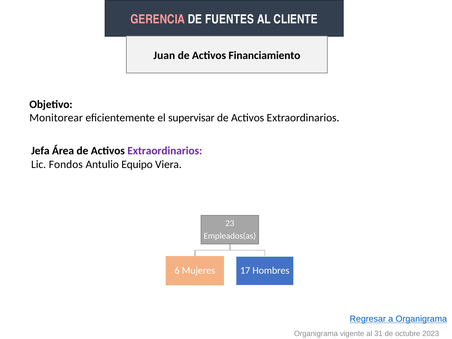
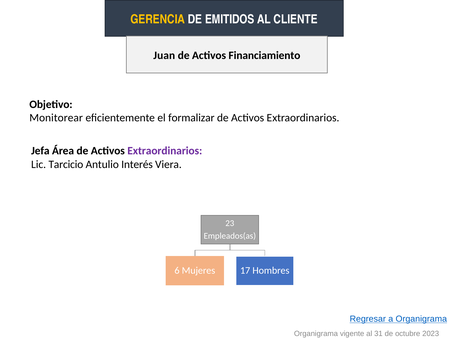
GERENCIA colour: pink -> yellow (158, 19)
FUENTES: FUENTES -> EMITIDOS (230, 19)
supervisar: supervisar -> formalizar (191, 118)
Fondos: Fondos -> Tarcicio (66, 164)
Equipo: Equipo -> Interés (137, 164)
